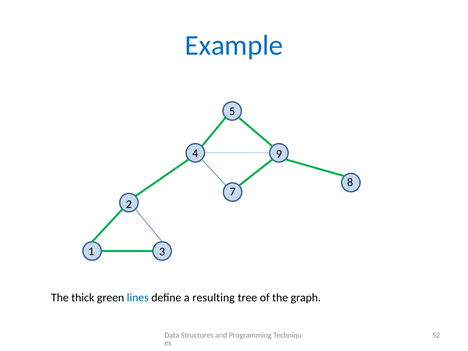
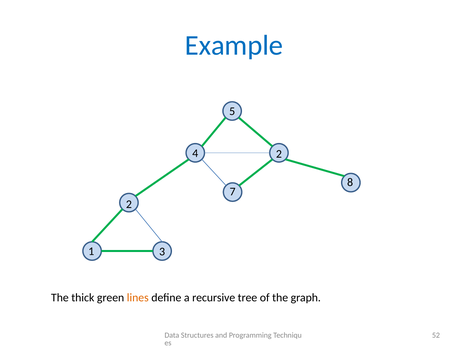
4 9: 9 -> 2 (279, 154)
lines colour: blue -> orange (138, 298)
resulting: resulting -> recursive (214, 298)
